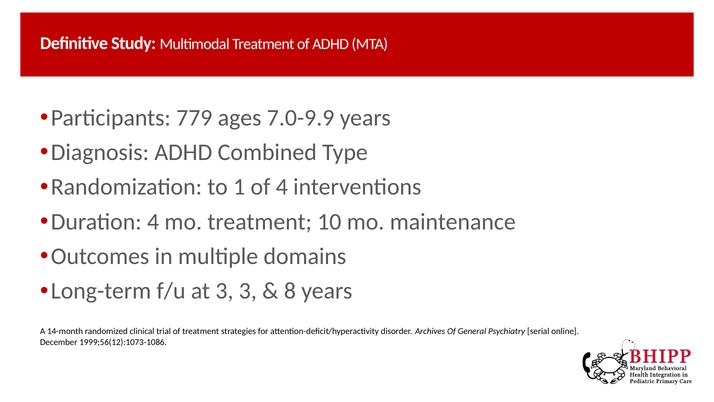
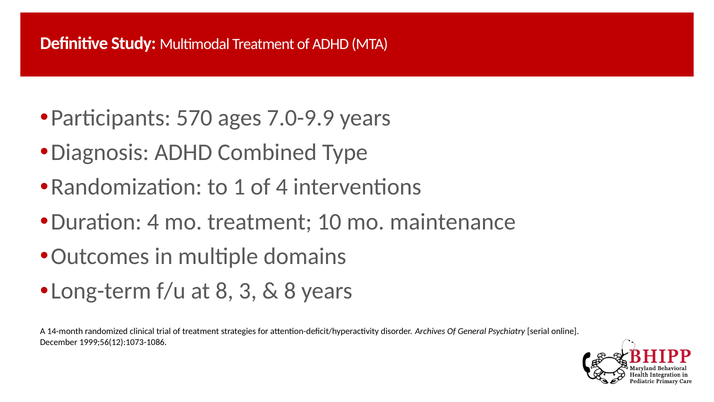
779: 779 -> 570 (194, 118)
at 3: 3 -> 8 (224, 291)
